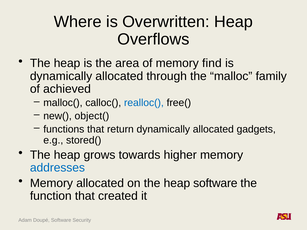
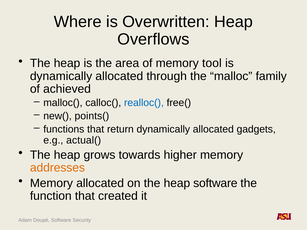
find: find -> tool (212, 63)
object(: object( -> points( (92, 116)
stored(: stored( -> actual( (84, 140)
addresses colour: blue -> orange (57, 168)
